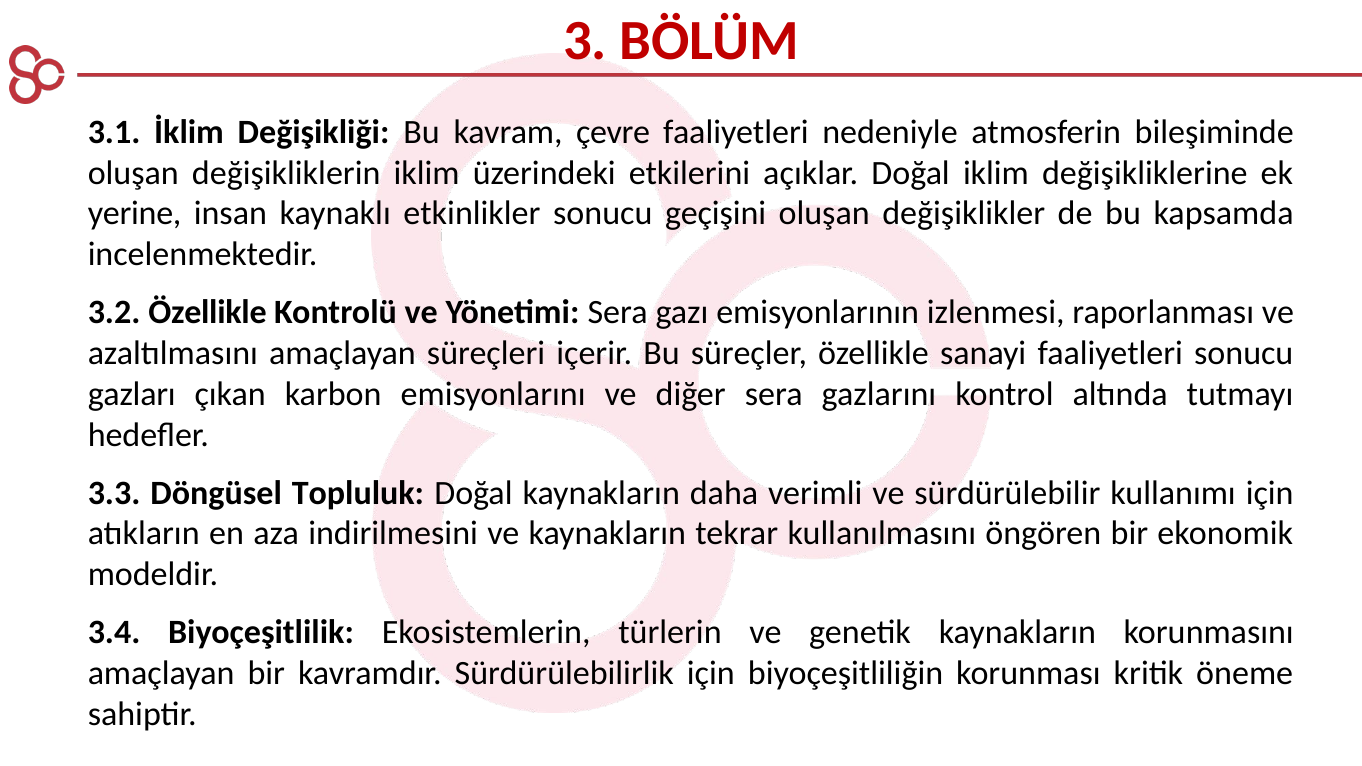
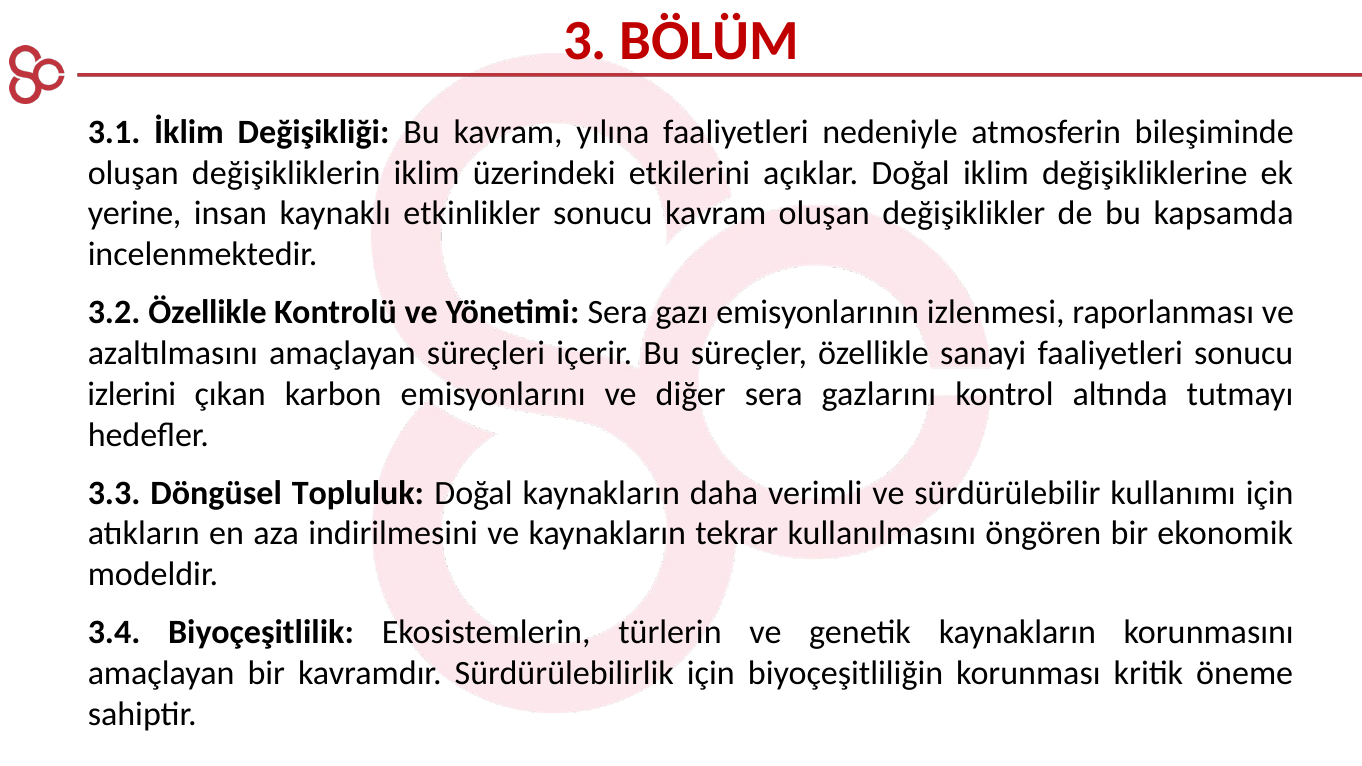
çevre: çevre -> yılına (613, 132)
sonucu geçişini: geçişini -> kavram (716, 214)
gazları: gazları -> izlerini (132, 394)
